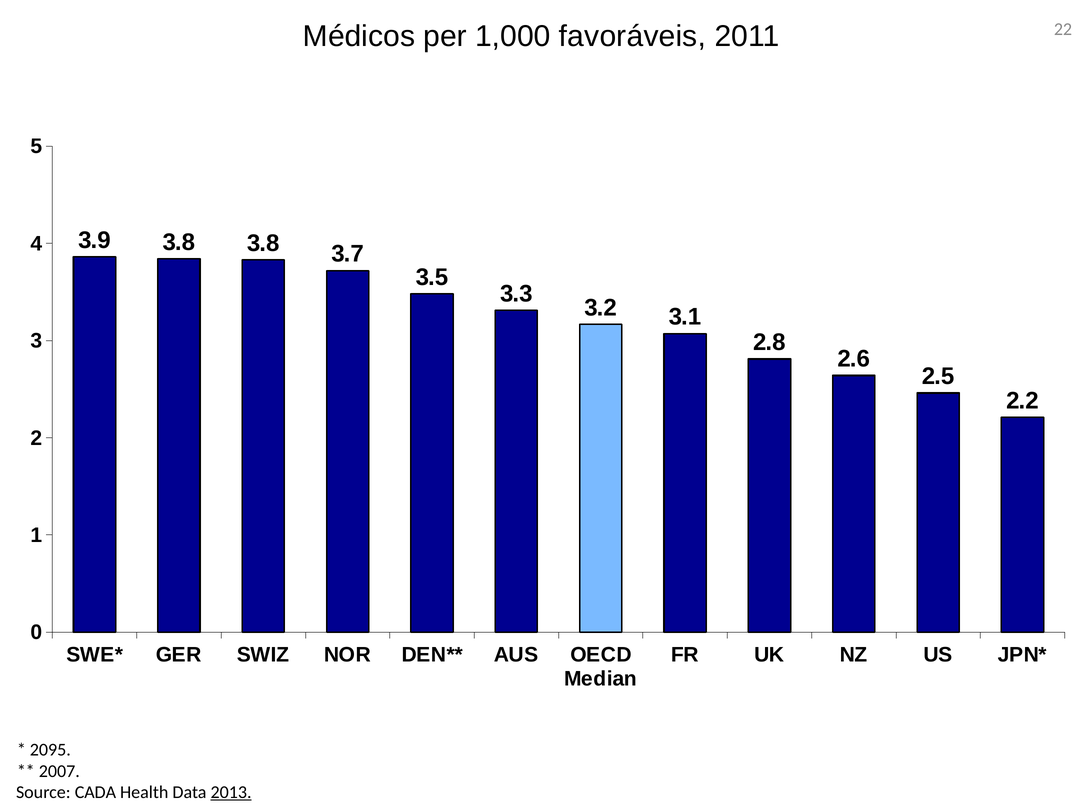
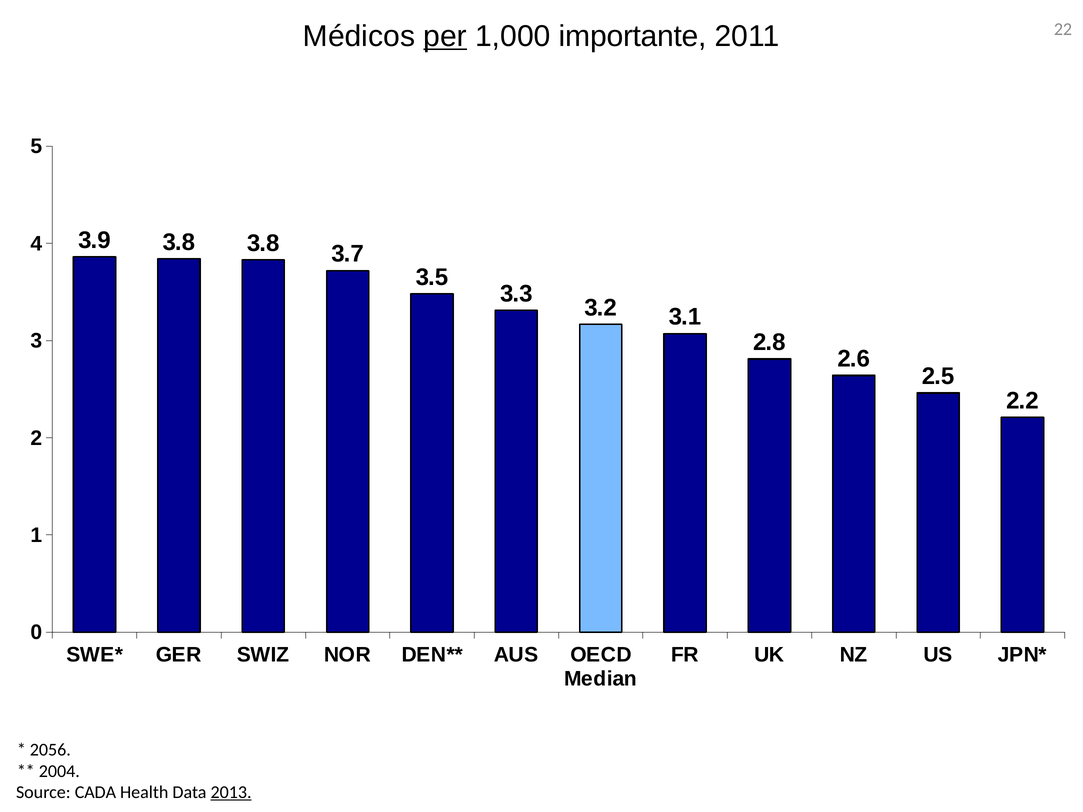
per underline: none -> present (445, 36)
favoráveis: favoráveis -> importante (633, 36)
2095: 2095 -> 2056 (50, 750)
2007: 2007 -> 2004 (59, 772)
